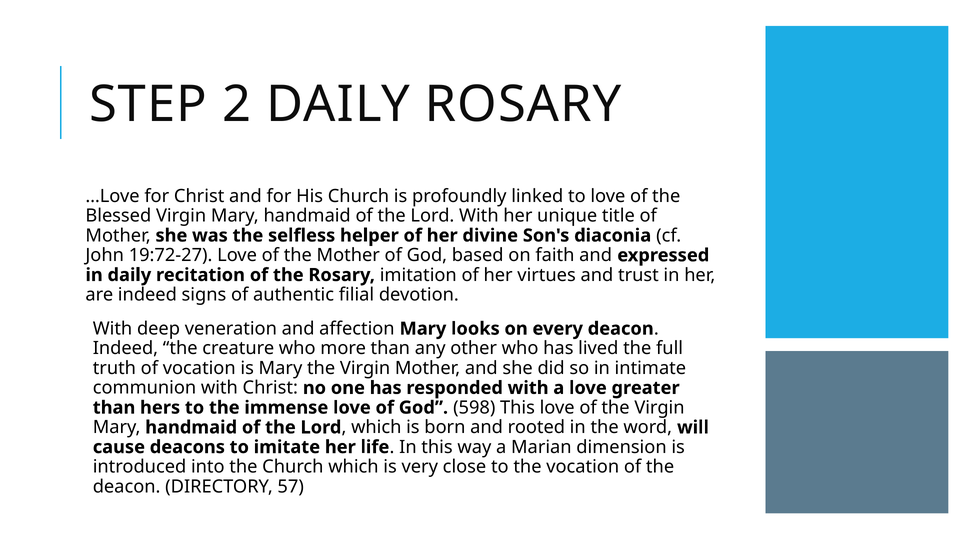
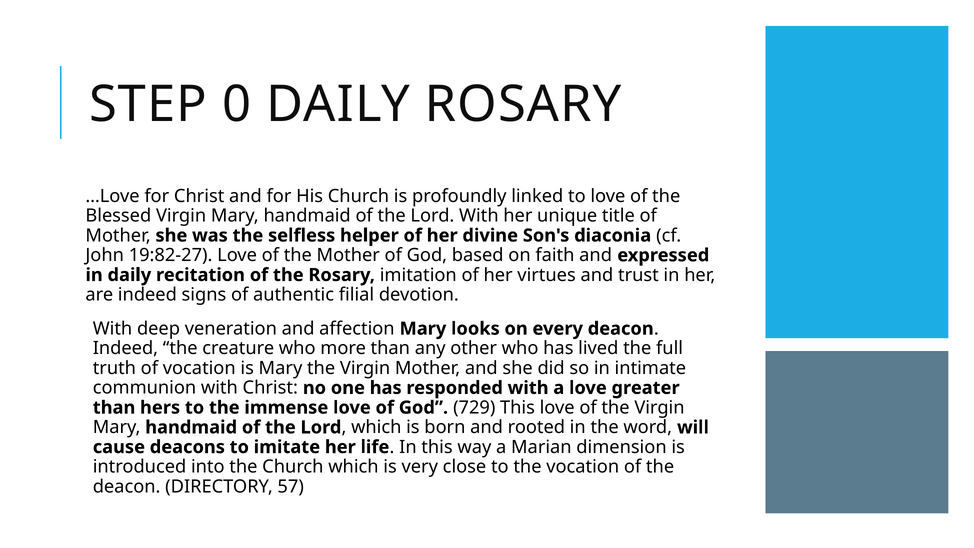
2: 2 -> 0 (237, 105)
19:72-27: 19:72-27 -> 19:82-27 (171, 255)
598: 598 -> 729 (474, 408)
